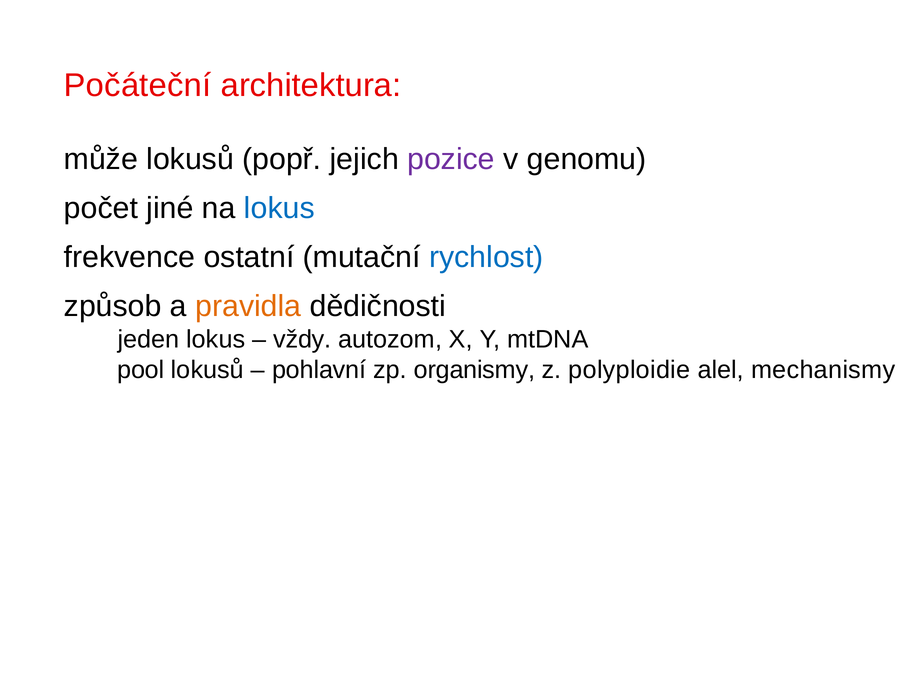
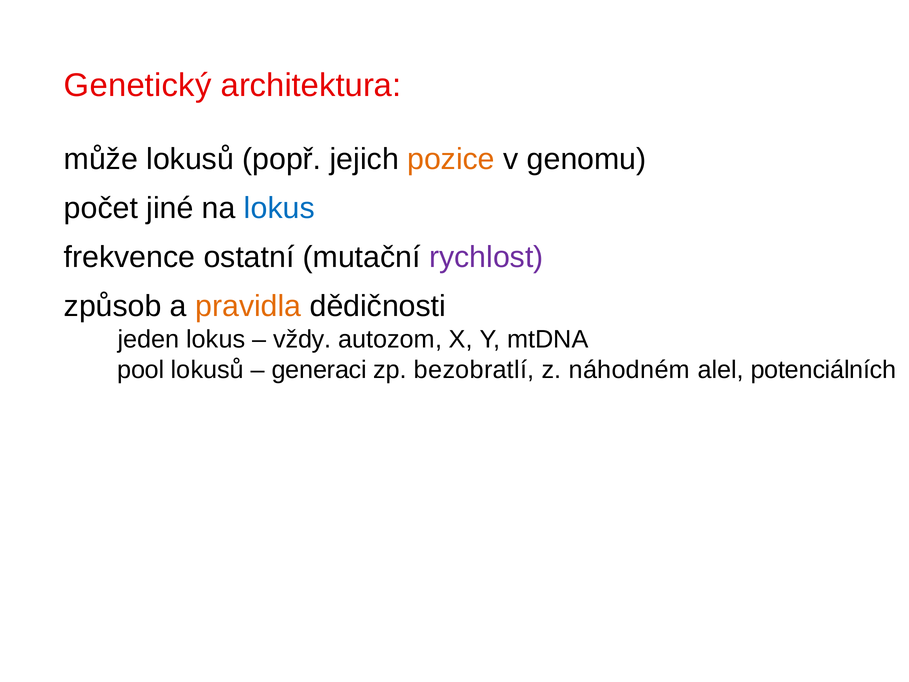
Počáteční: Počáteční -> Genetický (138, 85)
pozice colour: purple -> orange (451, 159)
rychlost colour: blue -> purple (486, 257)
pohlavní: pohlavní -> generaci (319, 370)
organismy: organismy -> bezobratlí (474, 370)
polyploidie: polyploidie -> náhodném (629, 370)
mechanismy: mechanismy -> potenciálních (823, 370)
